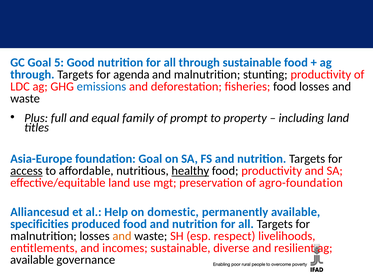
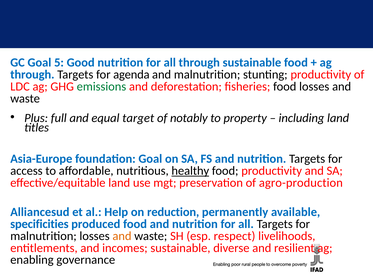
emissions colour: blue -> green (101, 86)
family: family -> target (138, 118)
prompt: prompt -> notably (189, 118)
access underline: present -> none (26, 171)
agro-foundation: agro-foundation -> agro-production (301, 183)
domestic: domestic -> reduction (173, 212)
available: available -> enabling (32, 260)
